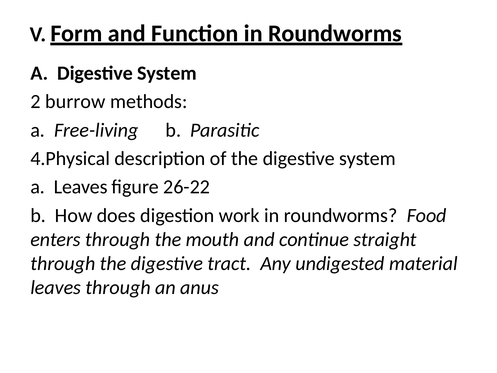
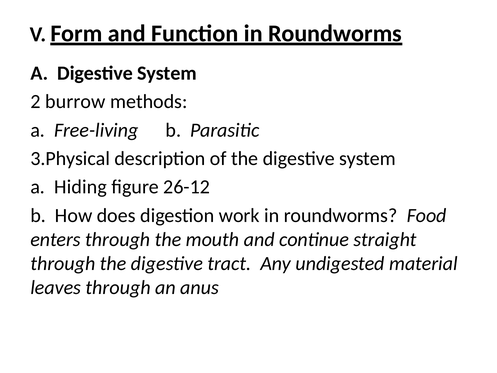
4.Physical: 4.Physical -> 3.Physical (70, 158)
a Leaves: Leaves -> Hiding (80, 187)
26-22: 26-22 -> 26-12 (187, 187)
